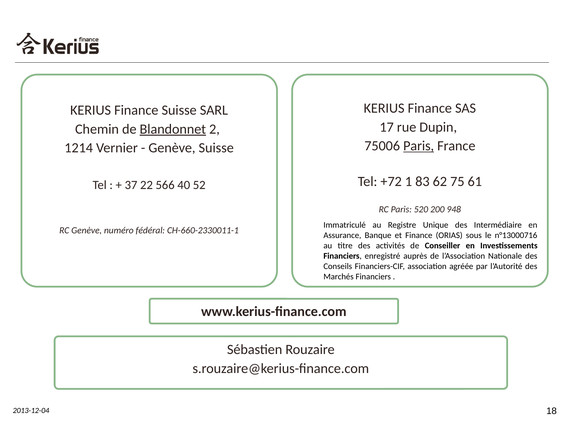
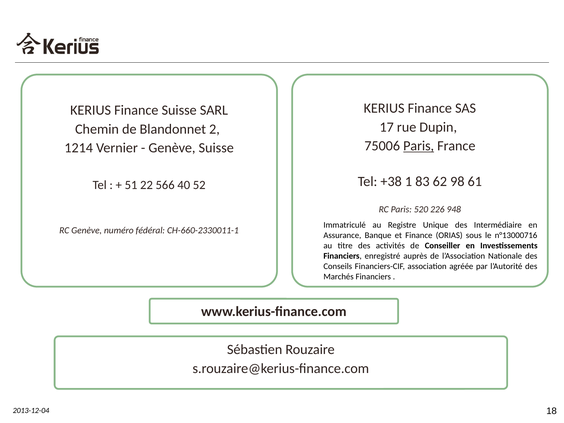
Blandonnet underline: present -> none (173, 129)
+72: +72 -> +38 (391, 182)
75: 75 -> 98 (457, 182)
37: 37 -> 51 (131, 185)
200: 200 -> 226 (437, 210)
